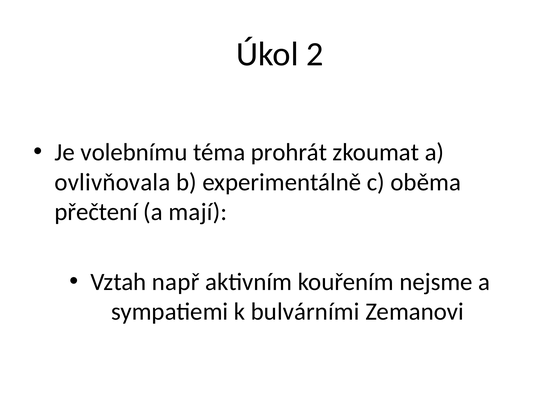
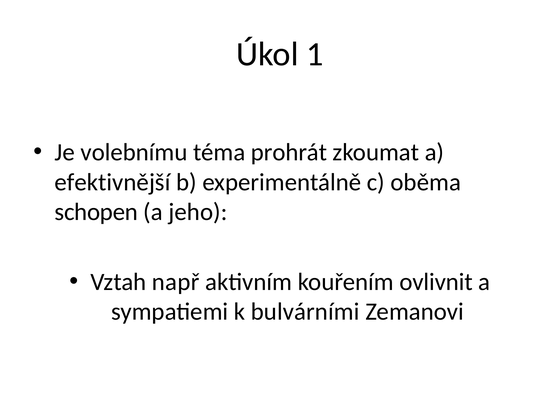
2: 2 -> 1 (315, 54)
ovlivňovala: ovlivňovala -> efektivnější (113, 182)
přečtení: přečtení -> schopen (96, 212)
mají: mají -> jeho (198, 212)
nejsme: nejsme -> ovlivnit (436, 282)
